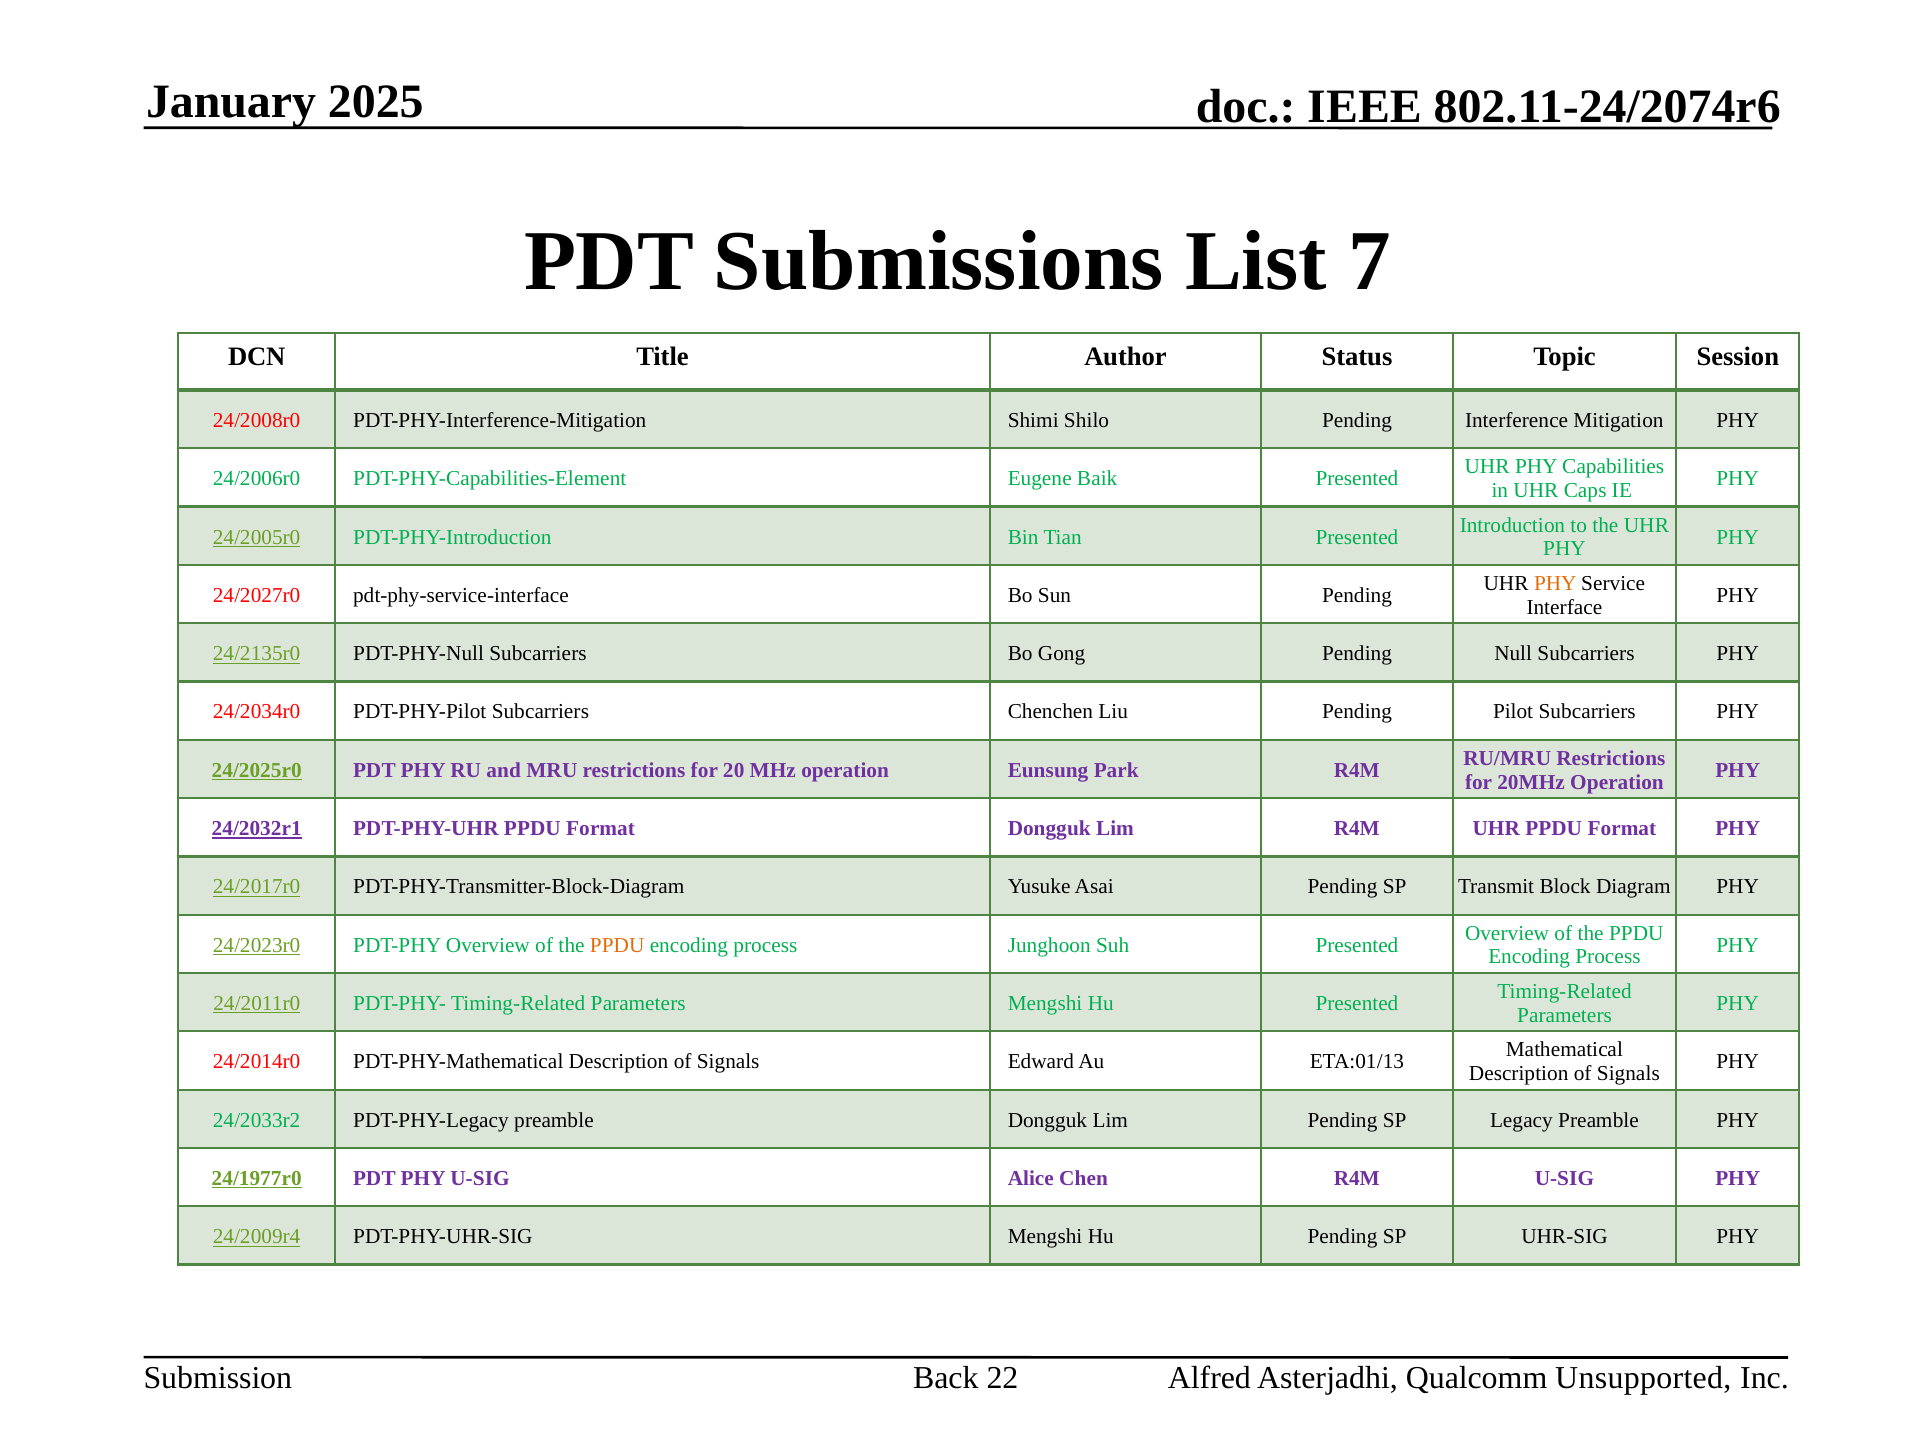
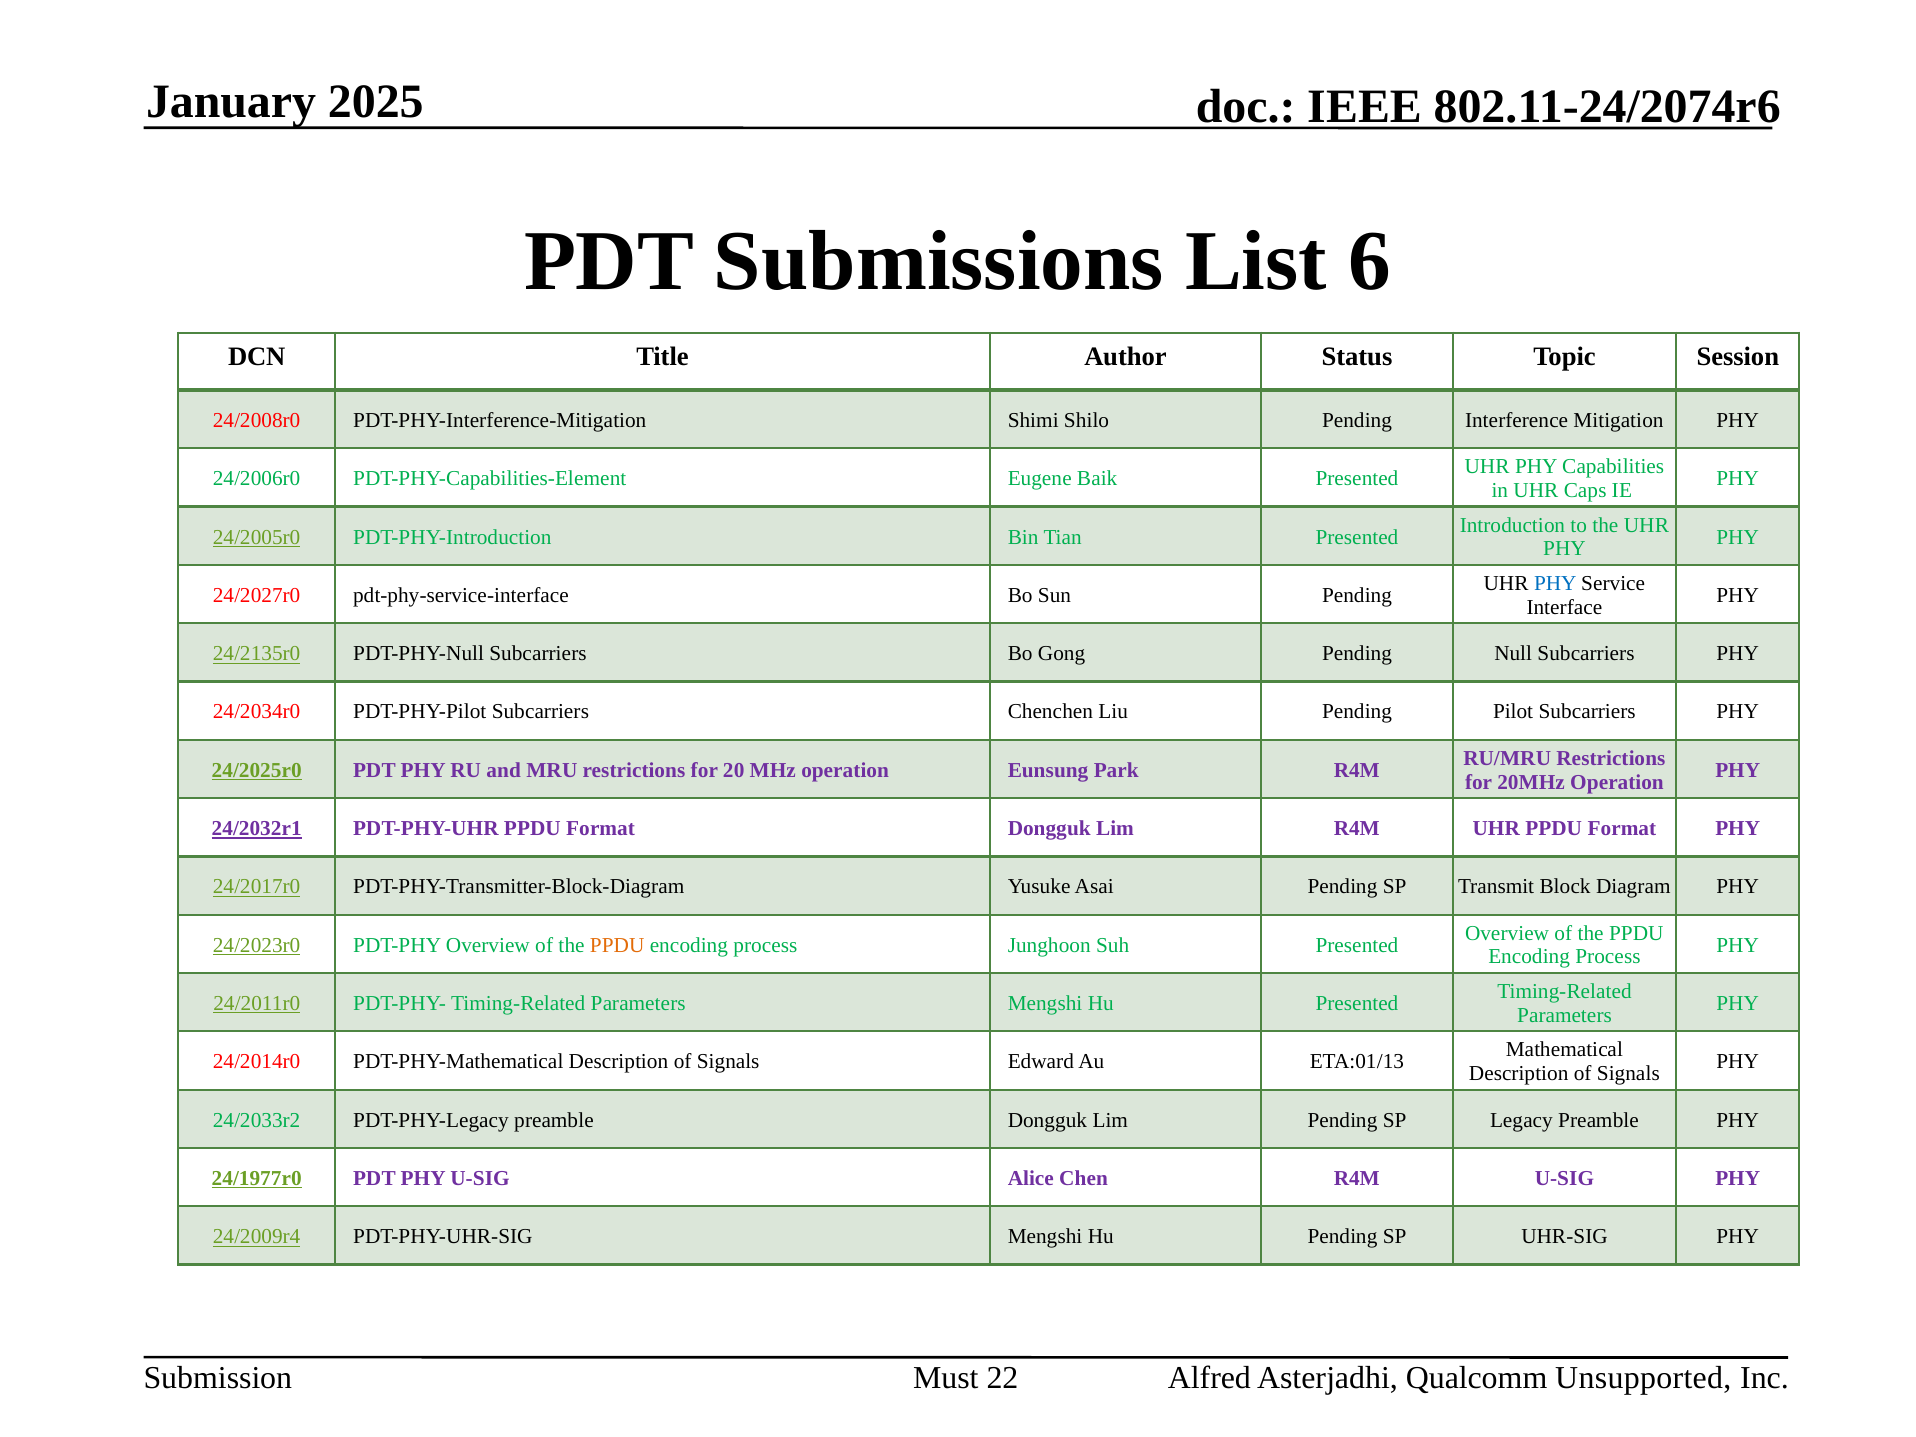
7: 7 -> 6 (1370, 261)
PHY colour: orange -> blue (1555, 583)
Back: Back -> Must (946, 1378)
